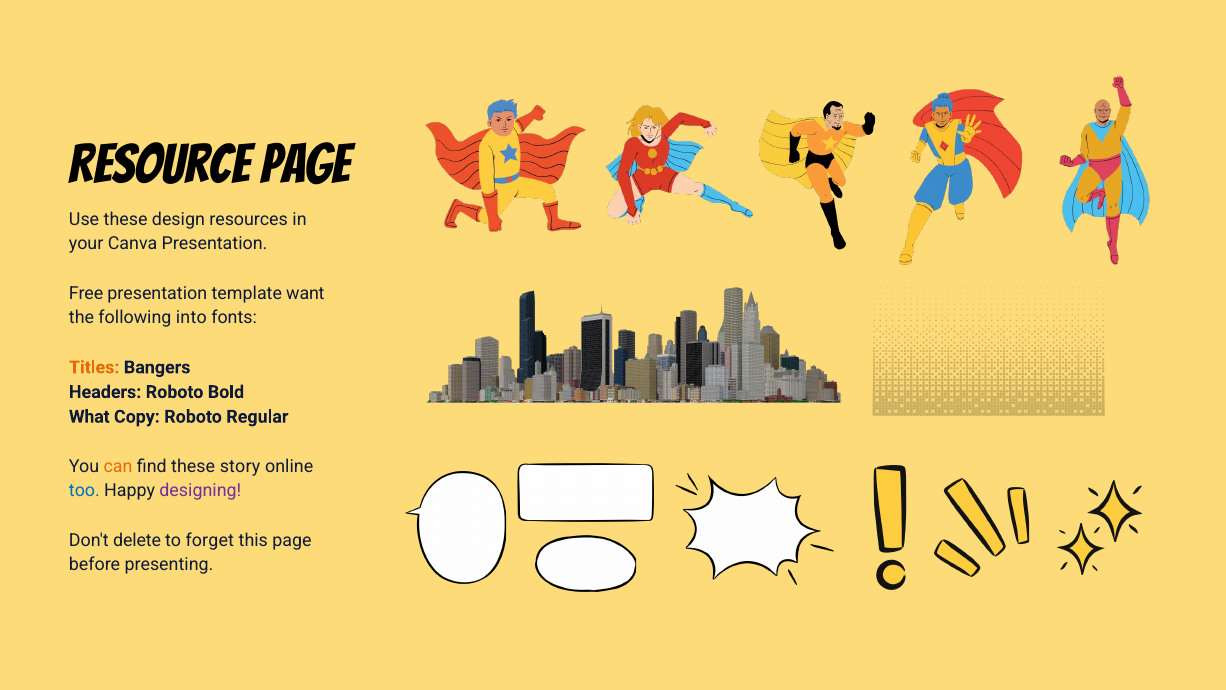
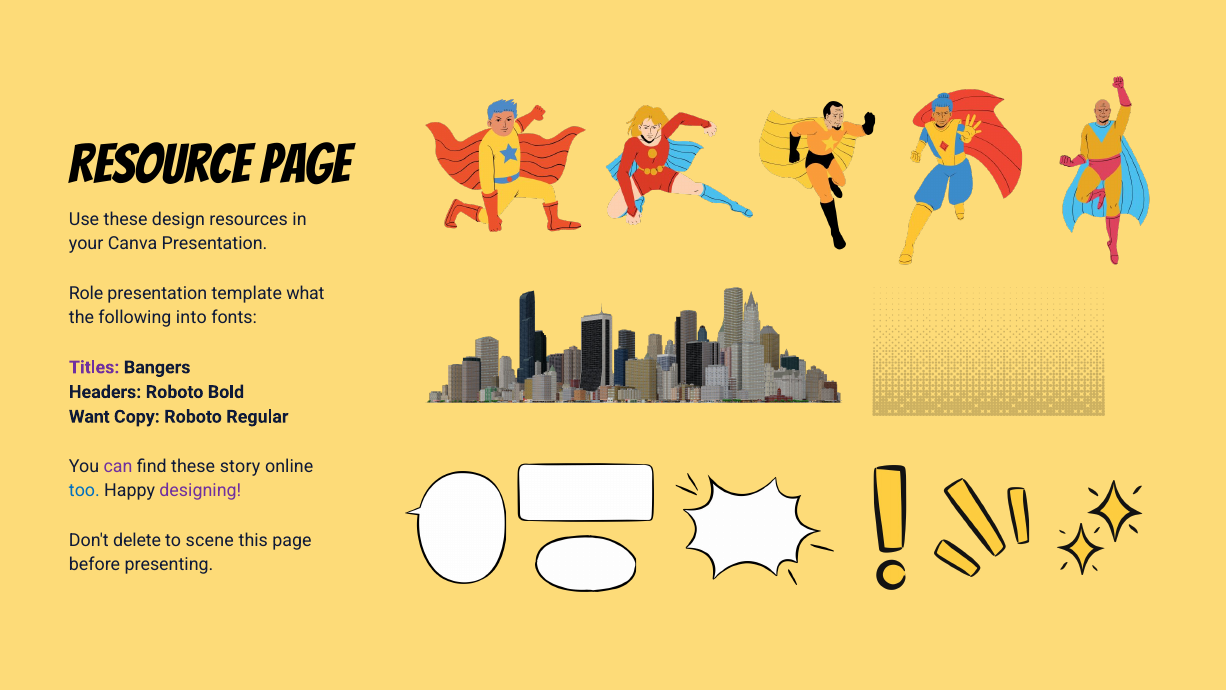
Free: Free -> Role (86, 293)
want: want -> what (305, 293)
Titles colour: orange -> purple (94, 367)
What: What -> Want (89, 417)
can colour: orange -> purple (118, 466)
forget: forget -> scene (210, 540)
